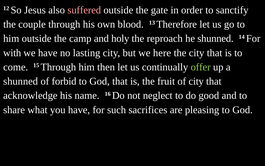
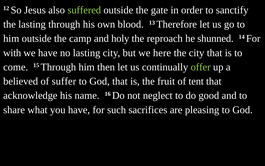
suffered colour: pink -> light green (84, 10)
the couple: couple -> lasting (32, 24)
shunned: shunned -> believed (21, 81)
forbid: forbid -> suffer (64, 81)
of city: city -> tent (196, 81)
